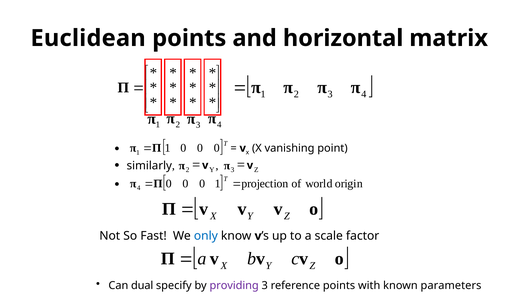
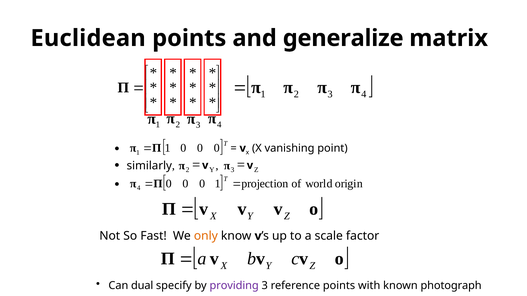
horizontal: horizontal -> generalize (343, 38)
only colour: blue -> orange (206, 236)
parameters: parameters -> photograph (451, 286)
